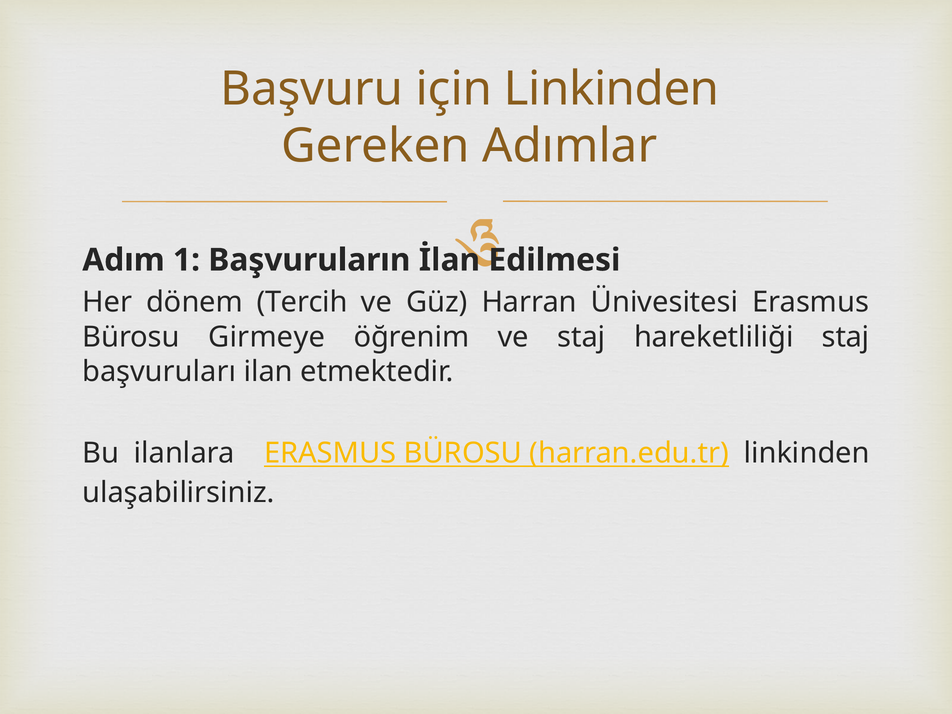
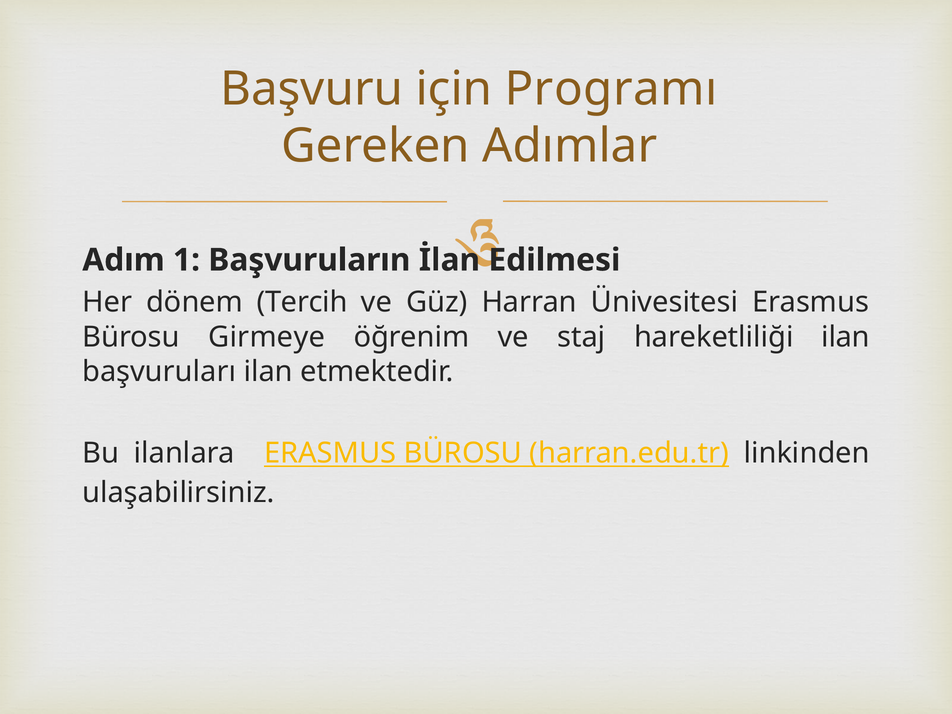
için Linkinden: Linkinden -> Programı (611, 89)
hareketliliği staj: staj -> ilan (846, 337)
